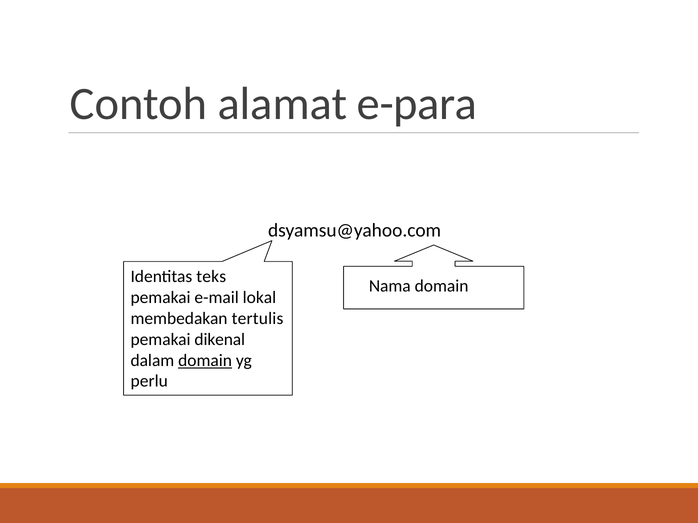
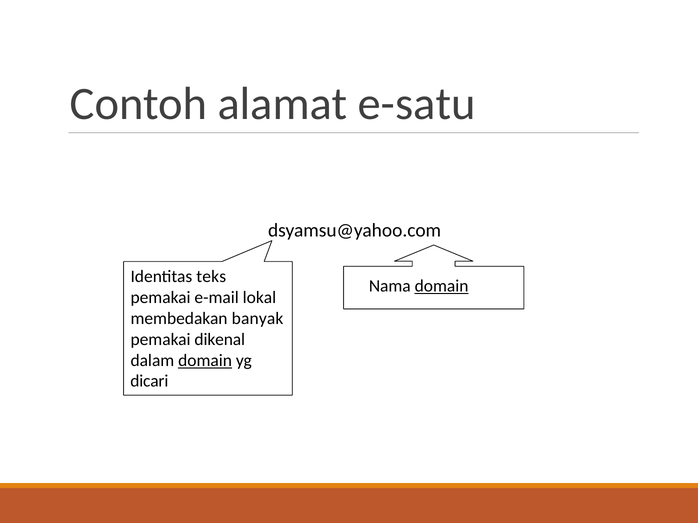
e-para: e-para -> e-satu (417, 104)
domain underline: none -> present (442, 286)
tertulis: tertulis -> banyak (258, 319)
perlu: perlu -> dicari (149, 382)
